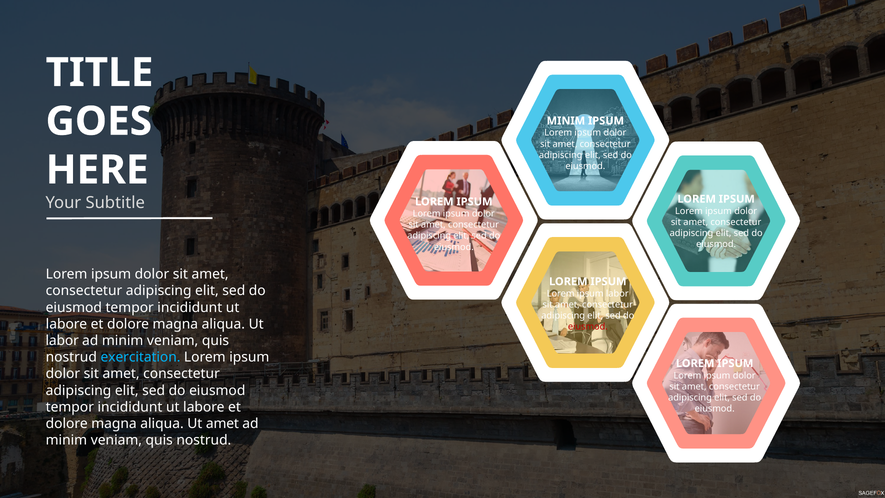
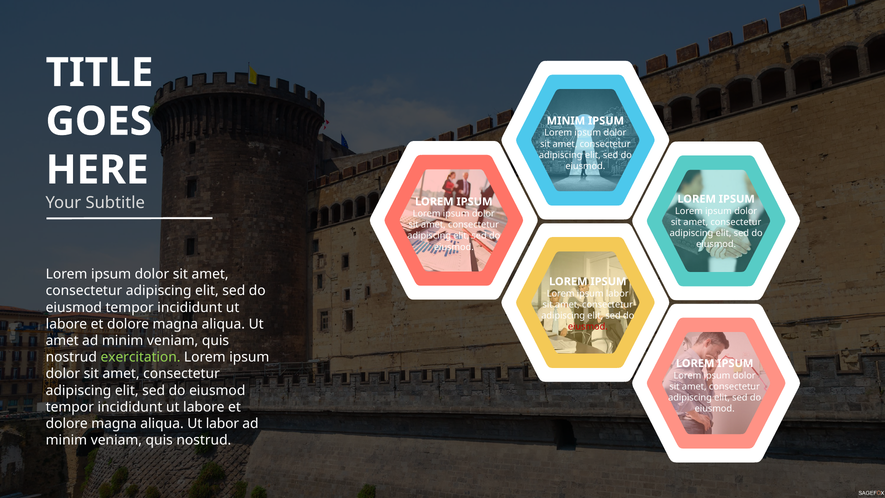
labor: labor -> amet (62, 341)
exercitation colour: light blue -> light green (141, 357)
Ut amet: amet -> labor (222, 423)
